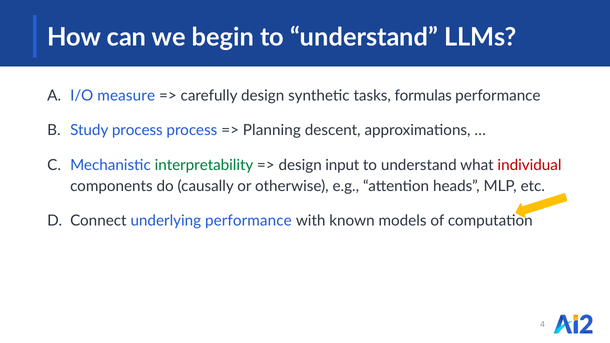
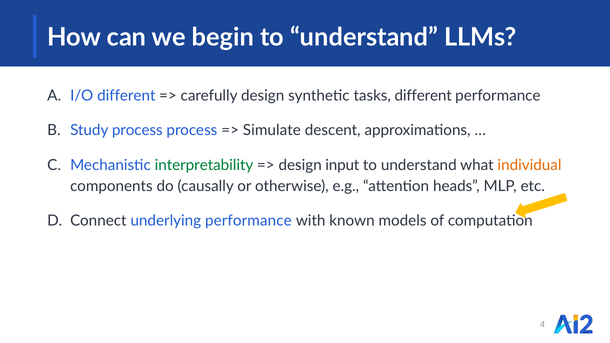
I/O measure: measure -> different (126, 96)
tasks formulas: formulas -> different (423, 96)
Planning: Planning -> Simulate (272, 131)
individual colour: red -> orange (530, 165)
